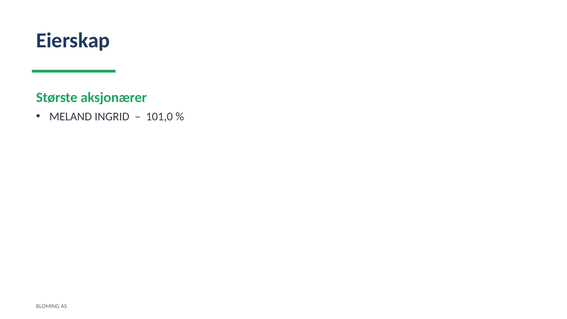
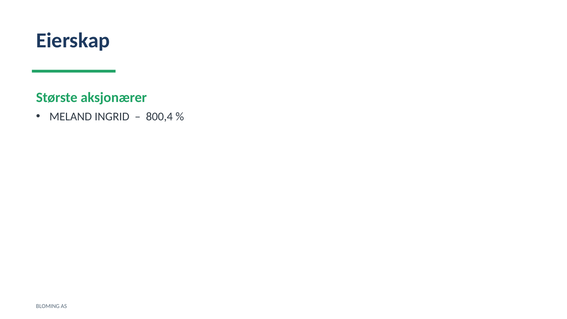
101,0: 101,0 -> 800,4 (159, 117)
